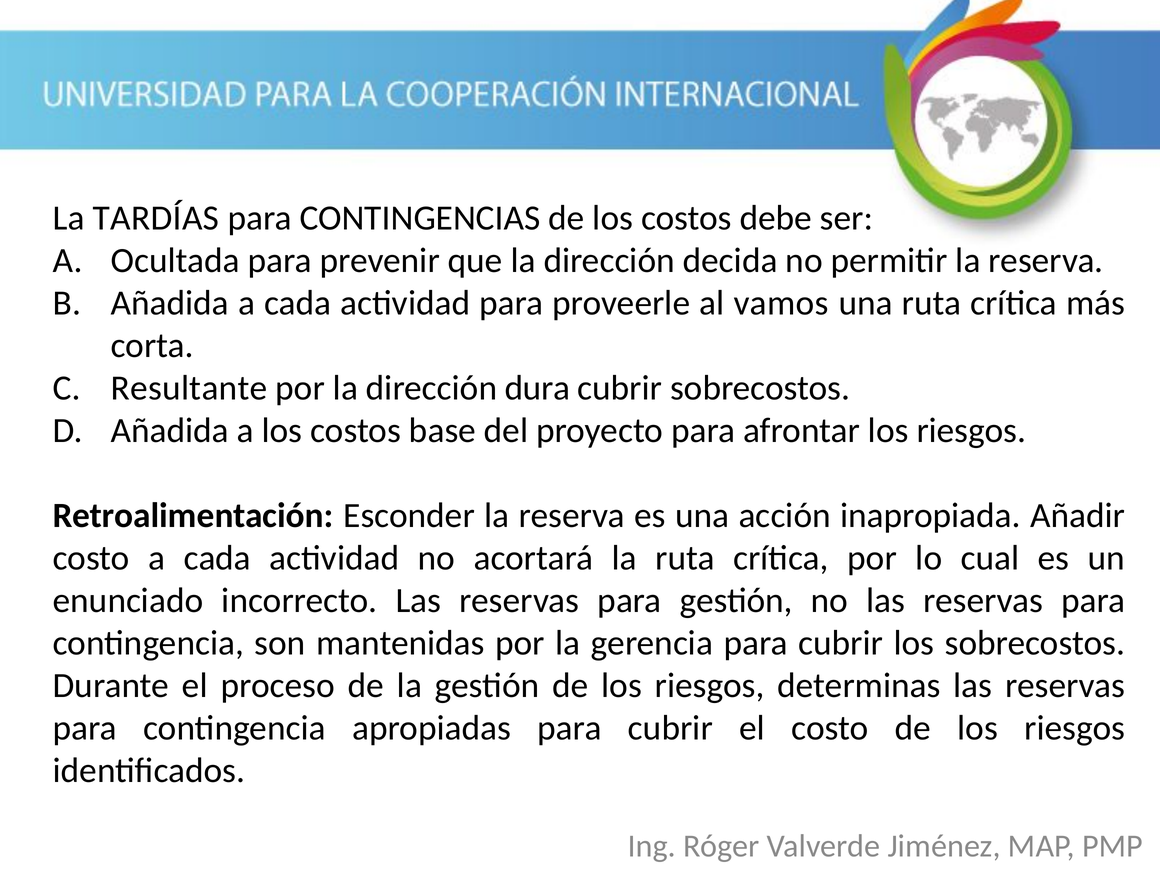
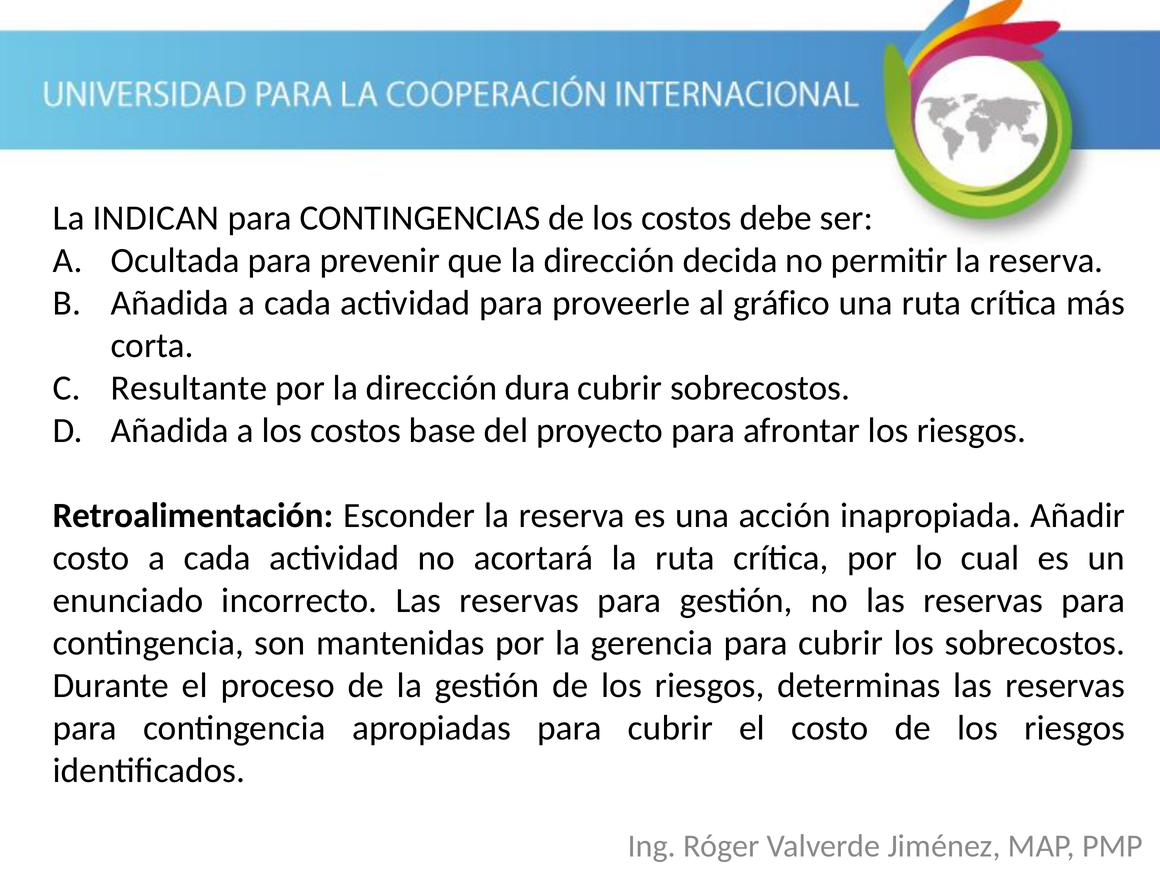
TARDÍAS: TARDÍAS -> INDICAN (156, 218)
vamos: vamos -> gráfico (782, 303)
